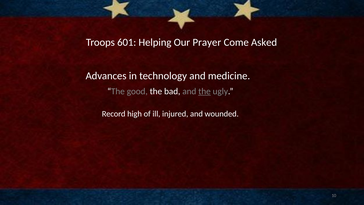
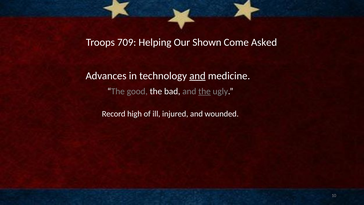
601: 601 -> 709 (127, 42)
Prayer: Prayer -> Shown (207, 42)
and underline: none -> present (197, 76)
